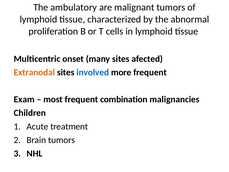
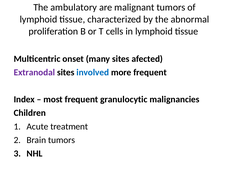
Extranodal colour: orange -> purple (34, 72)
Exam: Exam -> Index (24, 99)
combination: combination -> granulocytic (124, 99)
